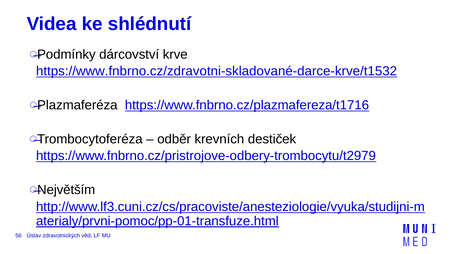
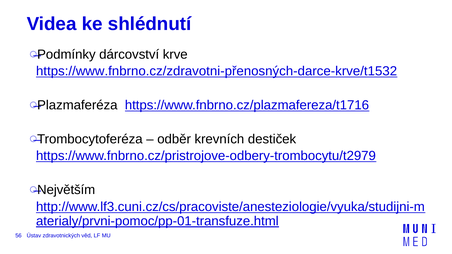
https://www.fnbrno.cz/zdravotni-skladované-darce-krve/t1532: https://www.fnbrno.cz/zdravotni-skladované-darce-krve/t1532 -> https://www.fnbrno.cz/zdravotni-přenosných-darce-krve/t1532 (217, 71)
